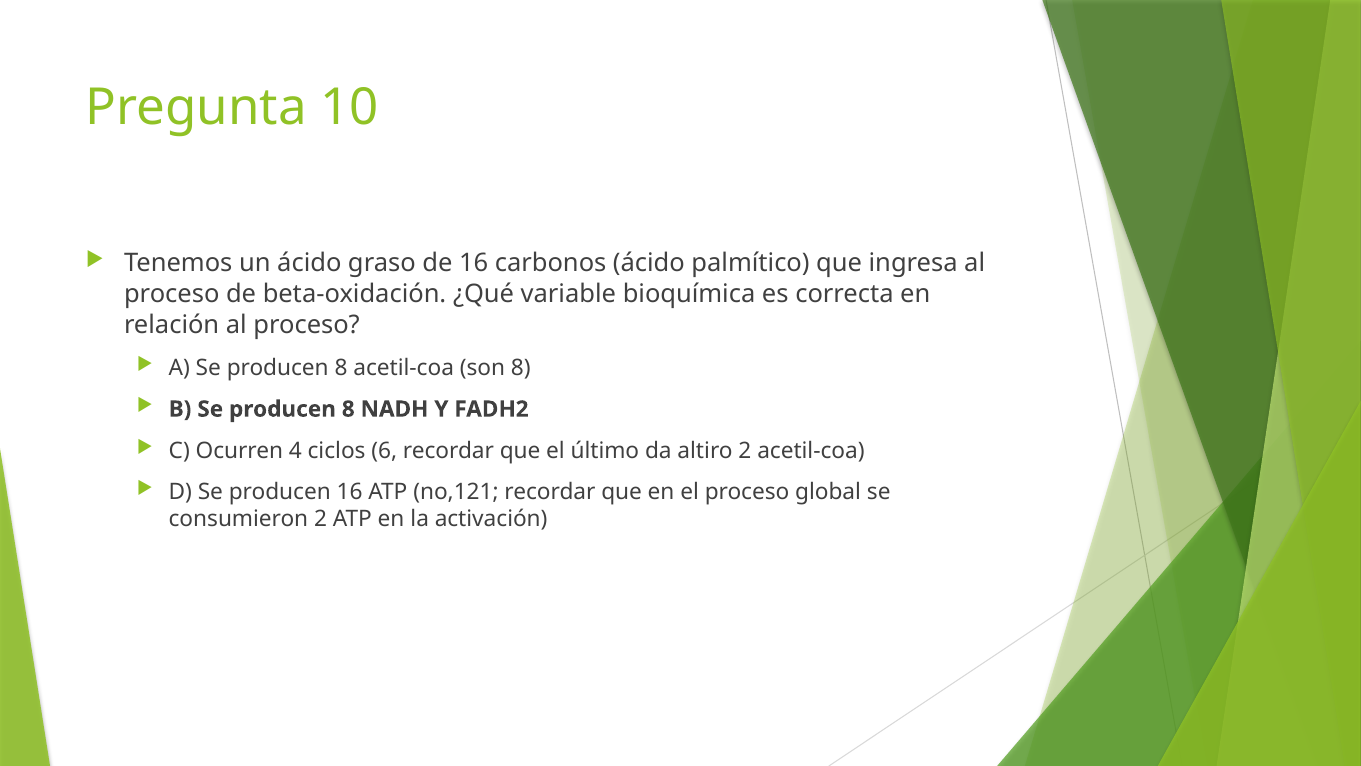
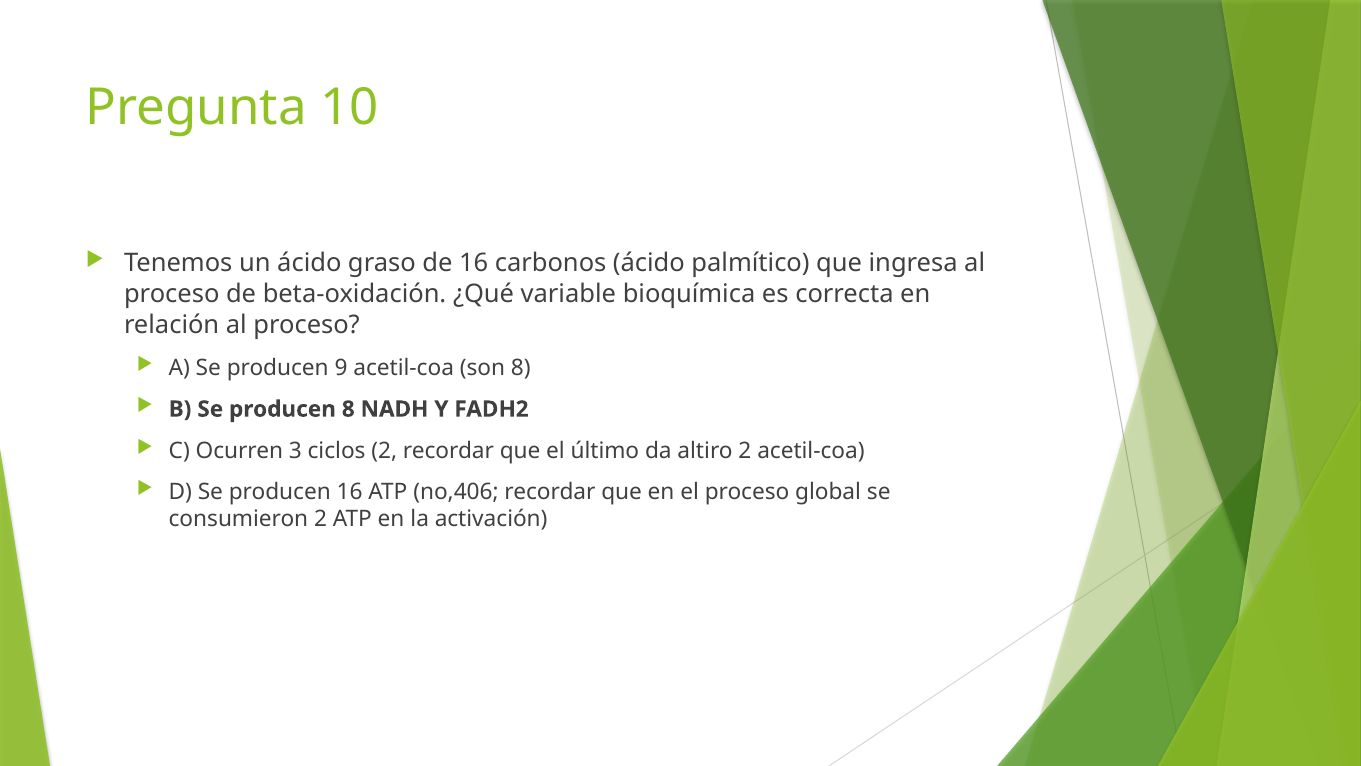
A Se producen 8: 8 -> 9 (341, 368)
4: 4 -> 3 (295, 450)
ciclos 6: 6 -> 2 (384, 450)
no,121: no,121 -> no,406 (456, 492)
